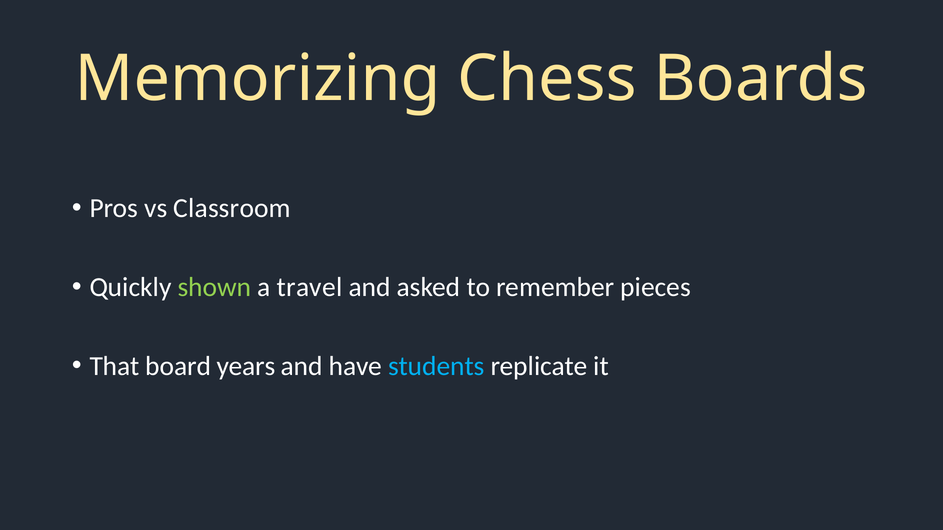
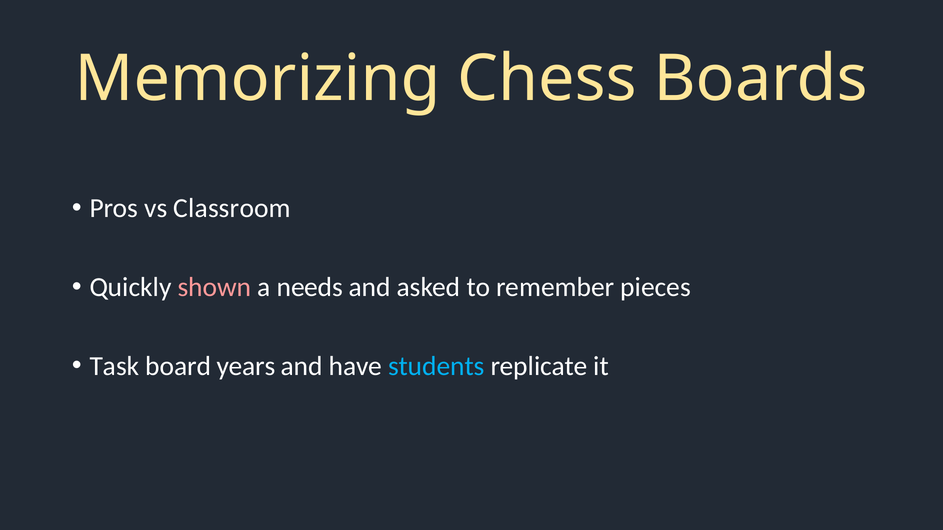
shown colour: light green -> pink (215, 287)
travel: travel -> needs (310, 287)
That: That -> Task (114, 366)
